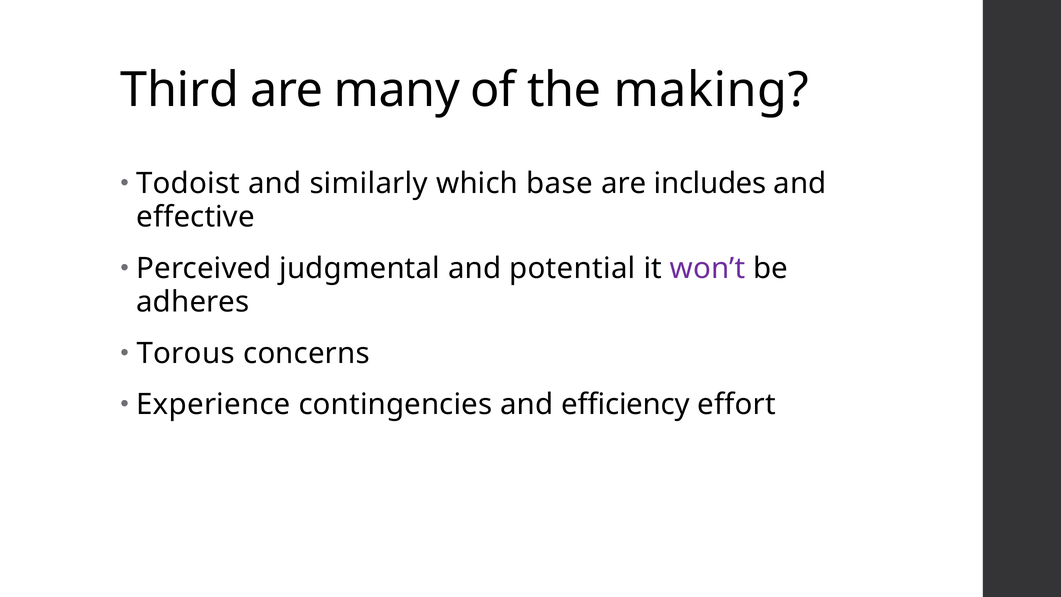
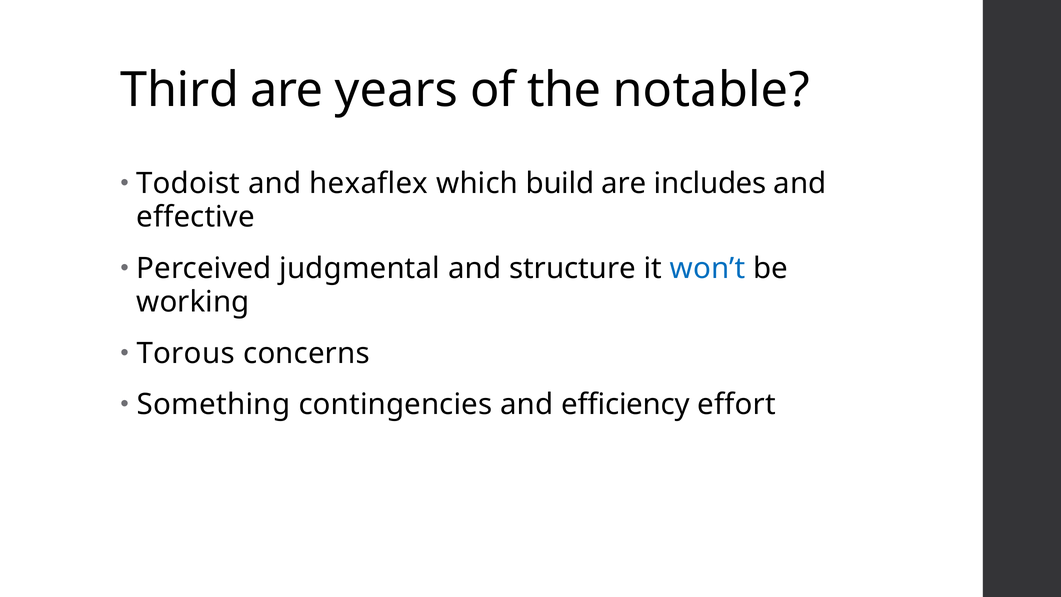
many: many -> years (396, 90)
making: making -> notable (711, 90)
similarly: similarly -> hexaflex (369, 183)
base: base -> build (560, 183)
potential: potential -> structure (573, 268)
won’t colour: purple -> blue (708, 268)
adheres: adheres -> working (193, 302)
Experience: Experience -> Something (213, 405)
